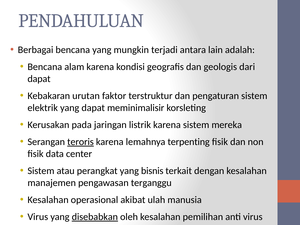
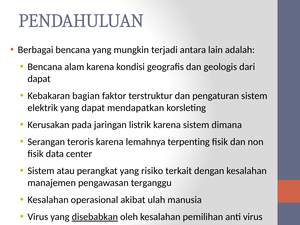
urutan: urutan -> bagian (86, 96)
meminimalisir: meminimalisir -> mendapatkan (136, 108)
mereka: mereka -> dimana (227, 125)
teroris underline: present -> none (80, 142)
bisnis: bisnis -> risiko (152, 171)
